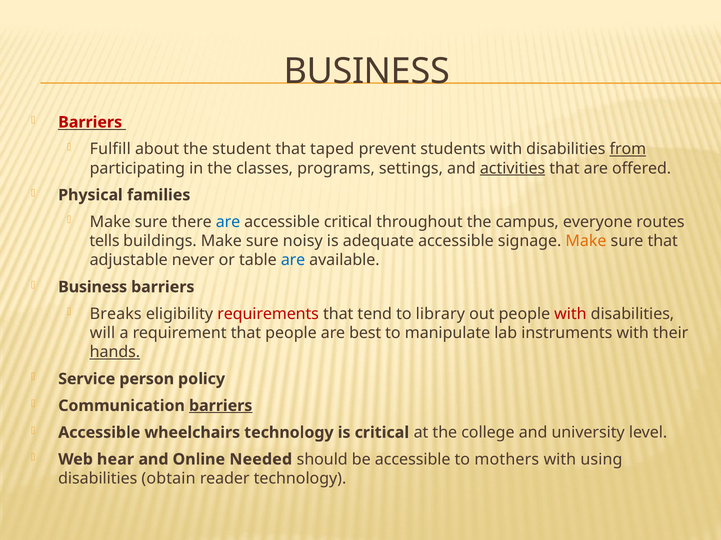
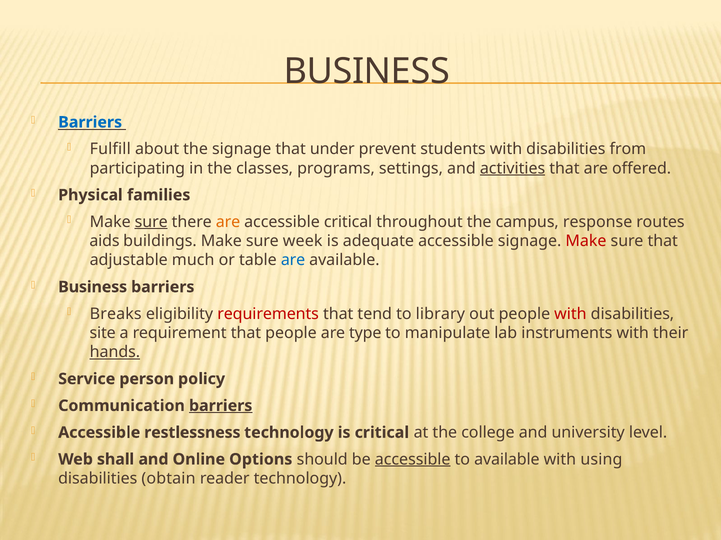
Barriers colour: red -> blue (90, 122)
the student: student -> signage (242, 149)
taped: taped -> under (332, 149)
from underline: present -> none (628, 149)
sure underline: none -> present (151, 222)
are colour: blue -> orange (228, 222)
everyone: everyone -> response (598, 222)
tells: tells -> aids (104, 241)
noisy: noisy -> week (303, 241)
Make colour: orange -> red (586, 241)
never: never -> much (193, 261)
will: will -> site (103, 333)
best: best -> type (365, 333)
wheelchairs: wheelchairs -> restlessness (192, 433)
hear: hear -> shall (116, 460)
Needed: Needed -> Options (261, 460)
accessible underline: none -> present (413, 460)
to mothers: mothers -> available (507, 460)
